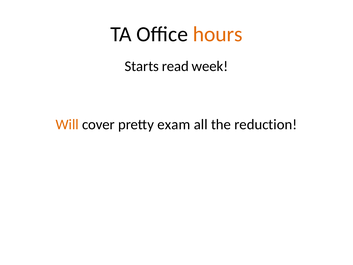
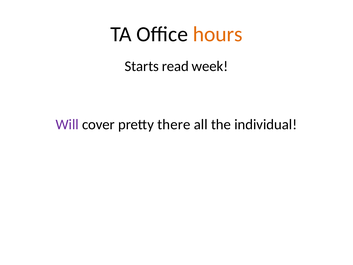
Will colour: orange -> purple (67, 124)
exam: exam -> there (174, 124)
reduction: reduction -> individual (266, 124)
